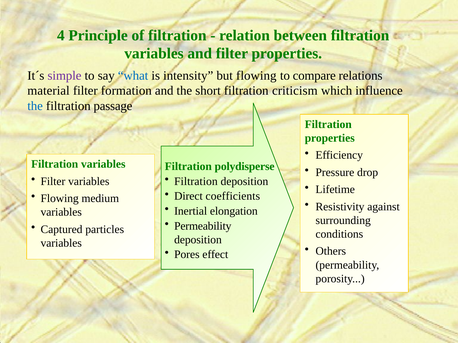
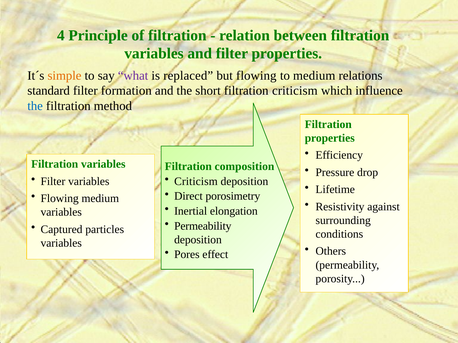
simple colour: purple -> orange (64, 76)
what colour: blue -> purple (133, 76)
intensity: intensity -> replaced (188, 76)
to compare: compare -> medium (314, 76)
material: material -> standard (49, 91)
passage: passage -> method (113, 106)
polydisperse: polydisperse -> composition (245, 167)
Filtration: Filtration -> Criticism (196, 182)
coefficients: coefficients -> porosimetry (233, 196)
